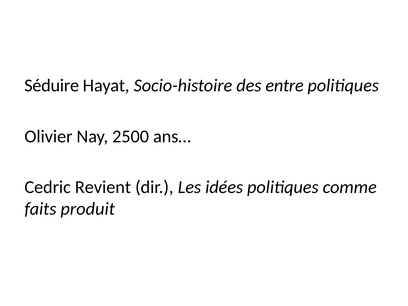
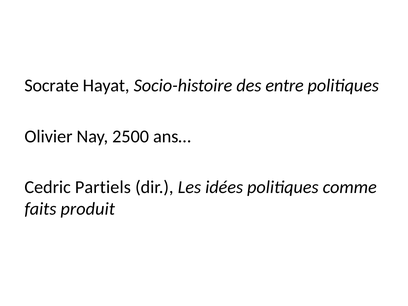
Séduire: Séduire -> Socrate (52, 86)
Revient: Revient -> Partiels (103, 187)
